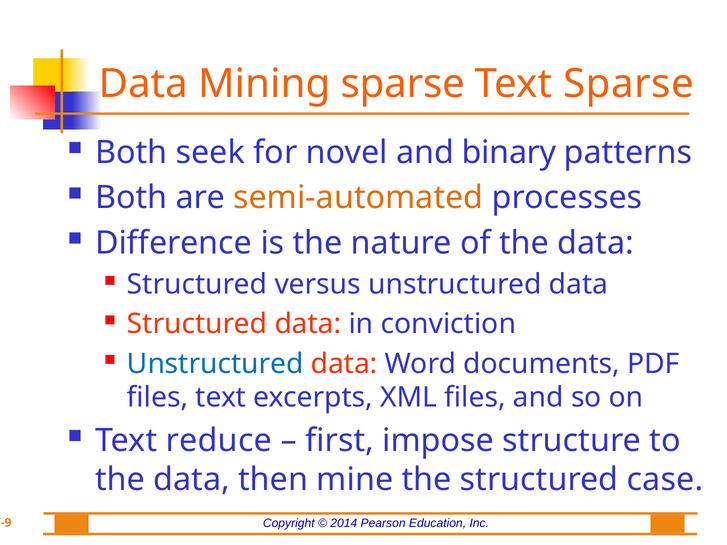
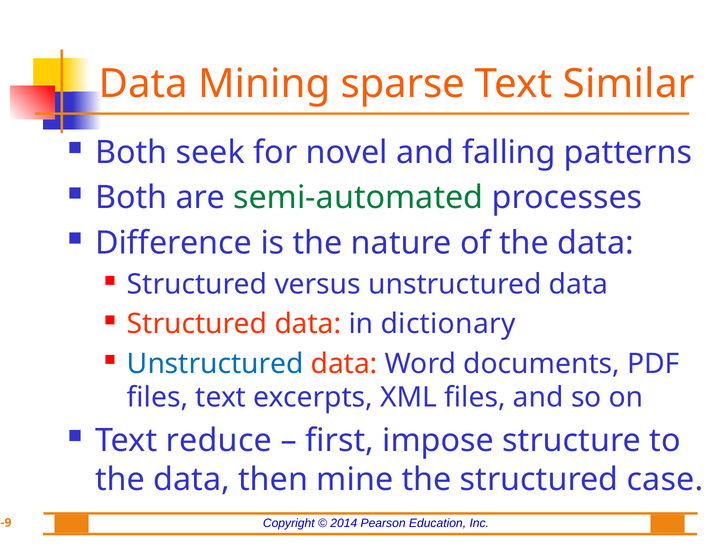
Text Sparse: Sparse -> Similar (629, 84)
binary: binary -> falling (509, 153)
semi-automated colour: orange -> green (358, 198)
conviction: conviction -> dictionary (448, 324)
